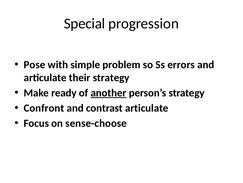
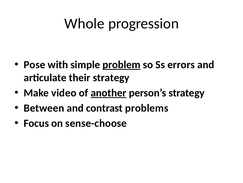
Special: Special -> Whole (84, 24)
problem underline: none -> present (122, 64)
ready: ready -> video (64, 93)
Confront: Confront -> Between (44, 108)
contrast articulate: articulate -> problems (147, 108)
